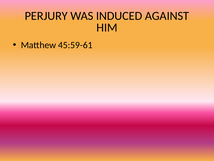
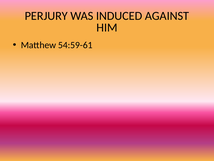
45:59-61: 45:59-61 -> 54:59-61 (75, 45)
